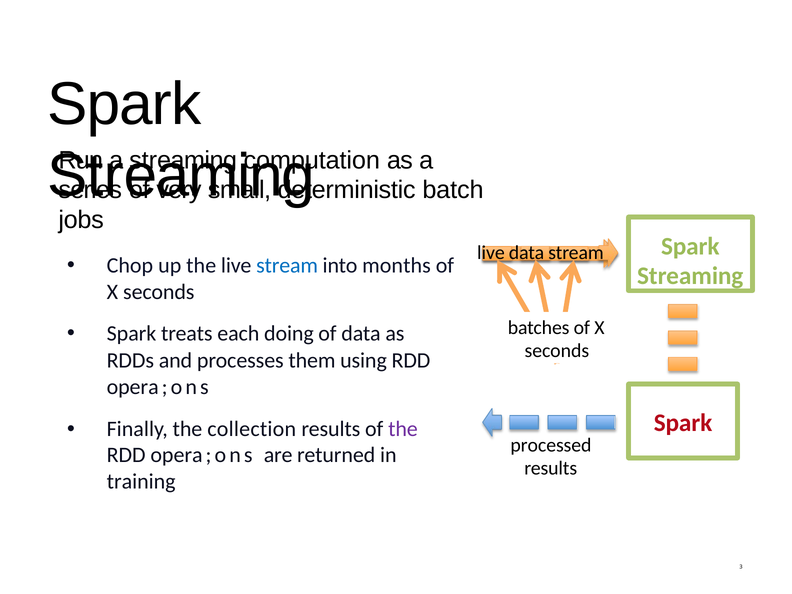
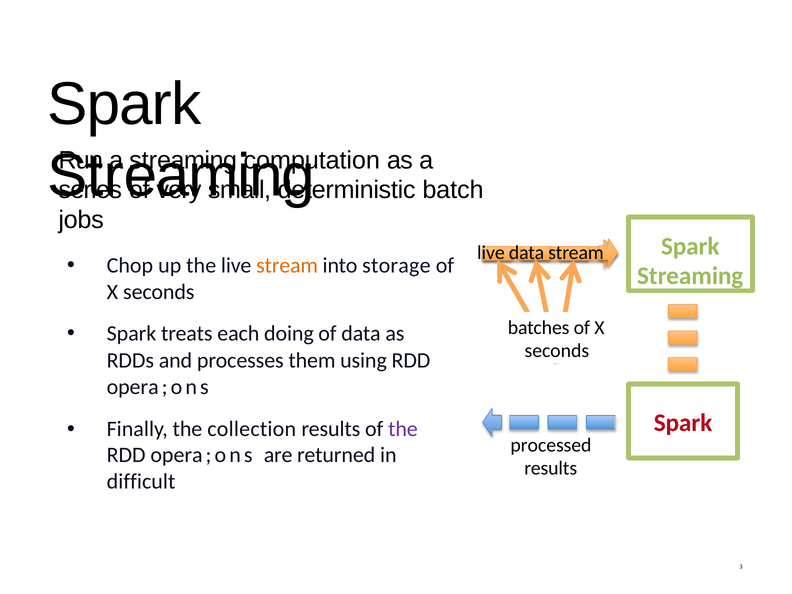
stream colour: blue -> orange (287, 266)
months: months -> storage (396, 266)
training: training -> difficult (141, 481)
